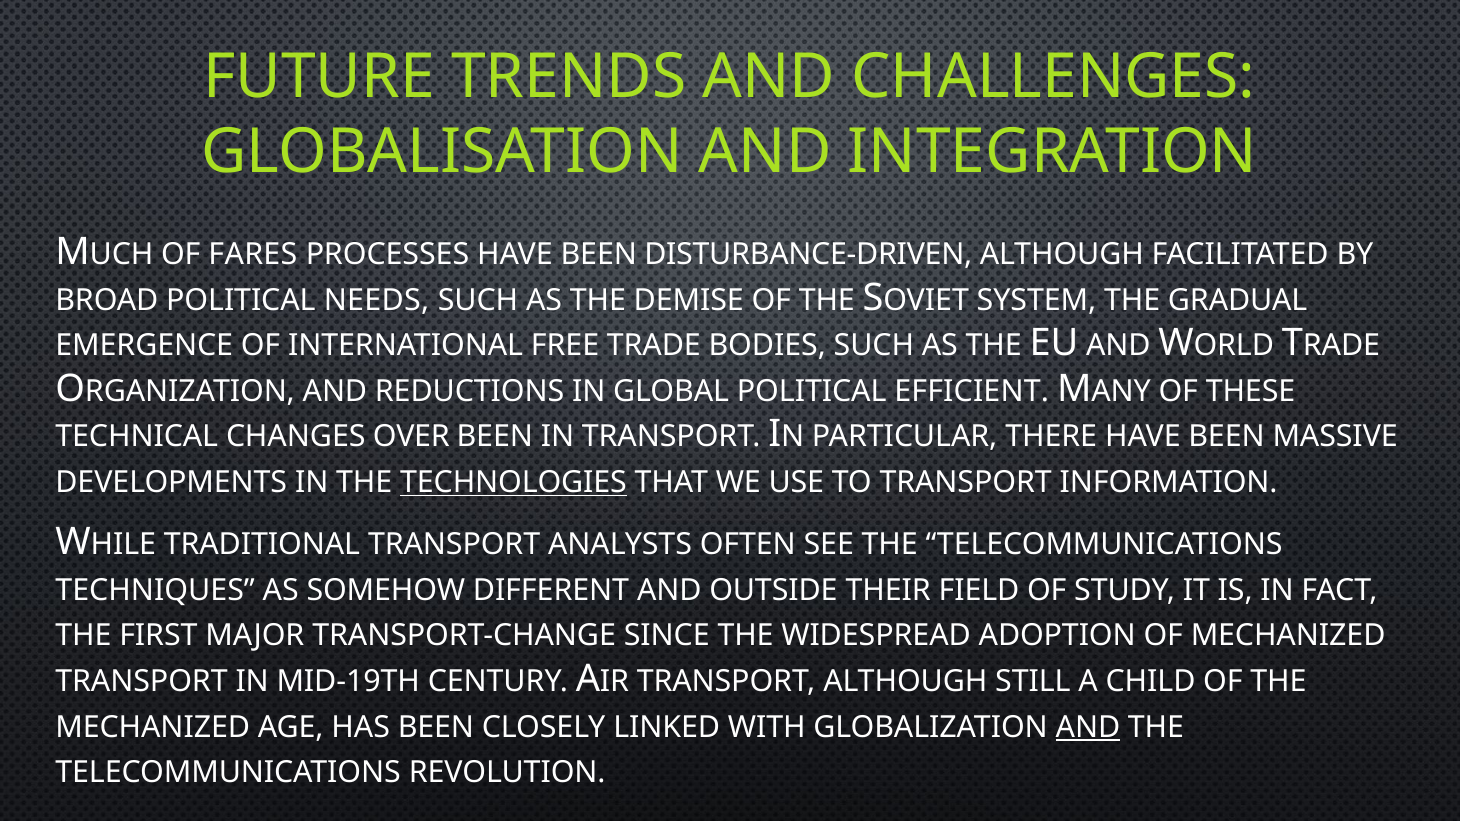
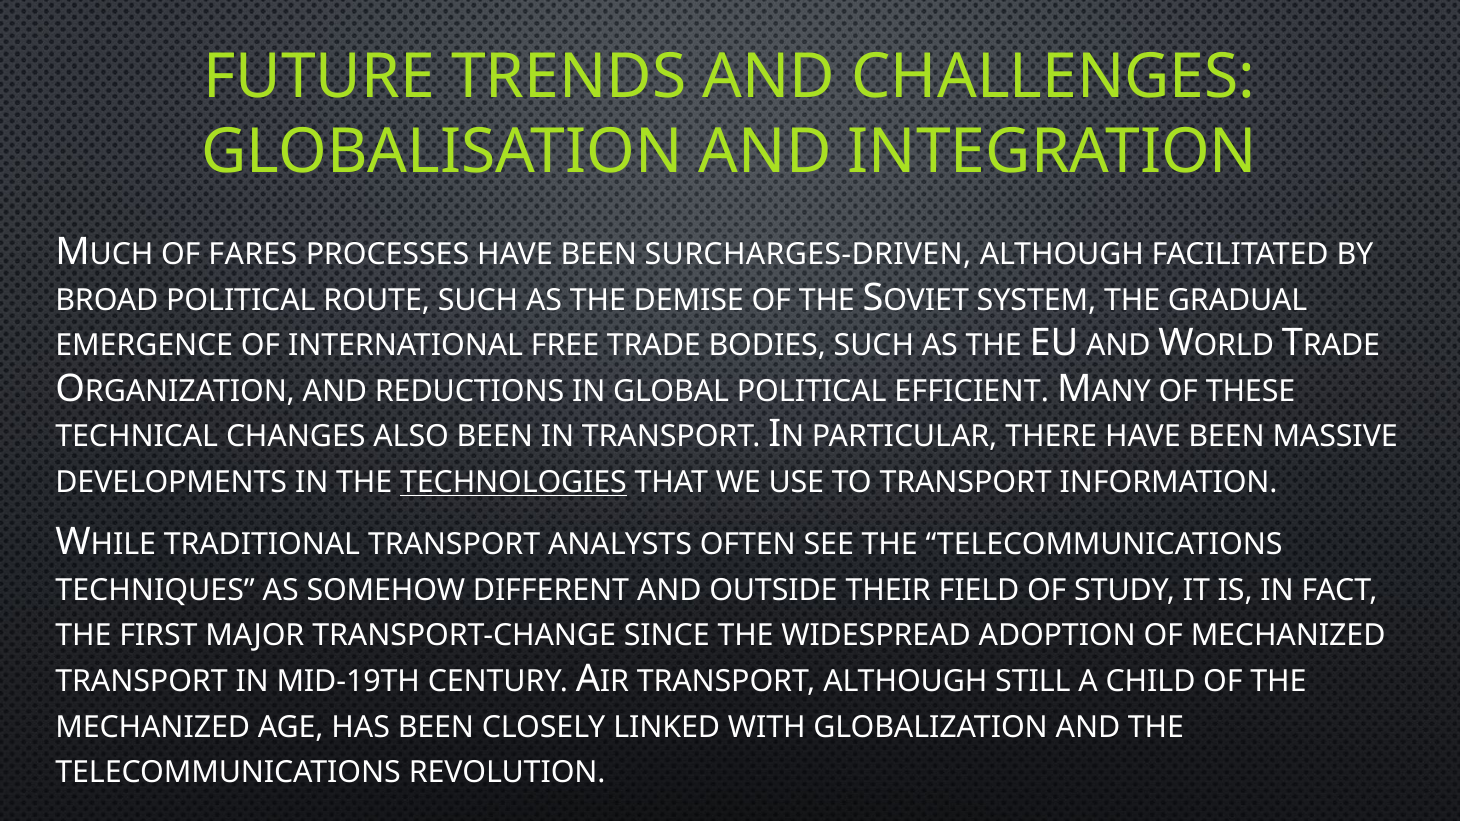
DISTURBANCE-DRIVEN: DISTURBANCE-DRIVEN -> SURCHARGES-DRIVEN (808, 255)
NEEDS: NEEDS -> ROUTE (377, 300)
OVER: OVER -> ALSO (411, 437)
AND underline: present -> none (1088, 727)
